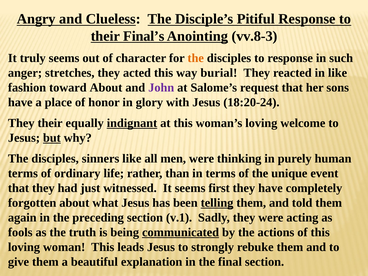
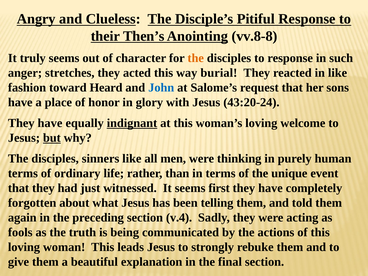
Final’s: Final’s -> Then’s (144, 36)
vv.8-3: vv.8-3 -> vv.8-8 (254, 36)
toward About: About -> Heard (106, 88)
John colour: purple -> blue (161, 88)
18:20-24: 18:20-24 -> 43:20-24 (251, 102)
their: their -> have (50, 123)
telling underline: present -> none (217, 203)
v.1: v.1 -> v.4 (179, 218)
communicated underline: present -> none (181, 232)
